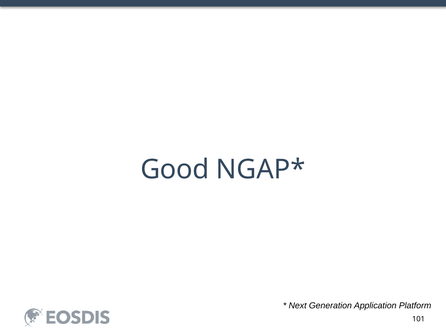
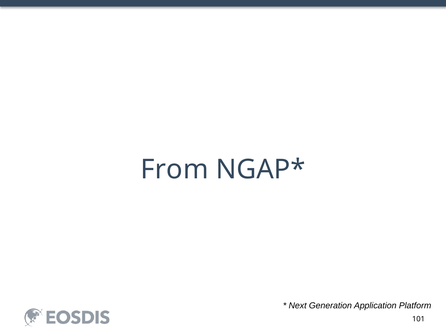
Good: Good -> From (174, 169)
